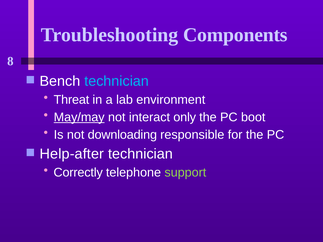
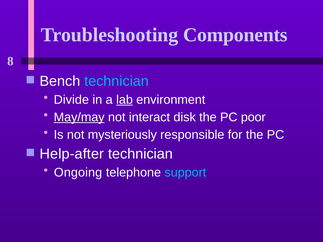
Threat: Threat -> Divide (71, 100)
lab underline: none -> present (125, 100)
only: only -> disk (185, 117)
boot: boot -> poor (253, 117)
downloading: downloading -> mysteriously (122, 135)
Correctly: Correctly -> Ongoing (78, 173)
support colour: light green -> light blue (185, 173)
